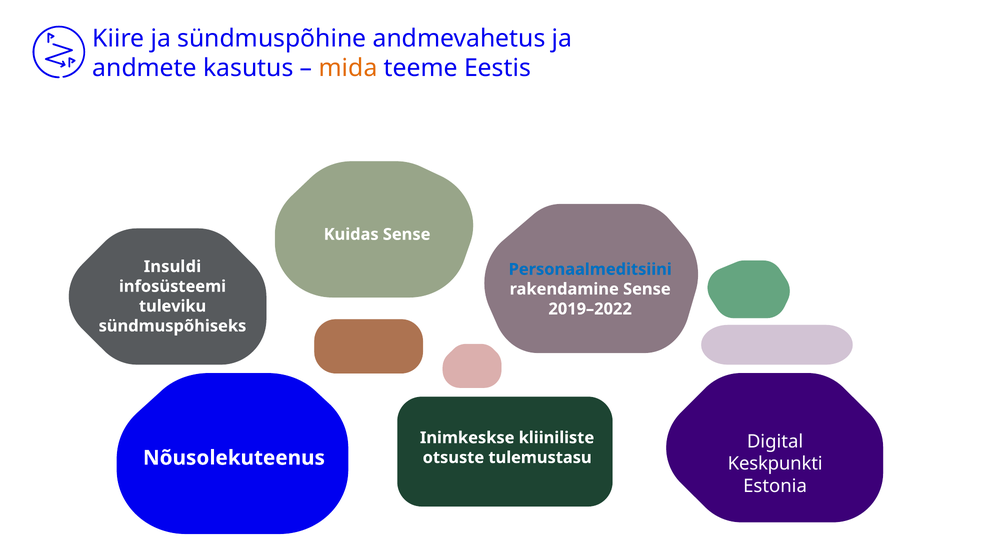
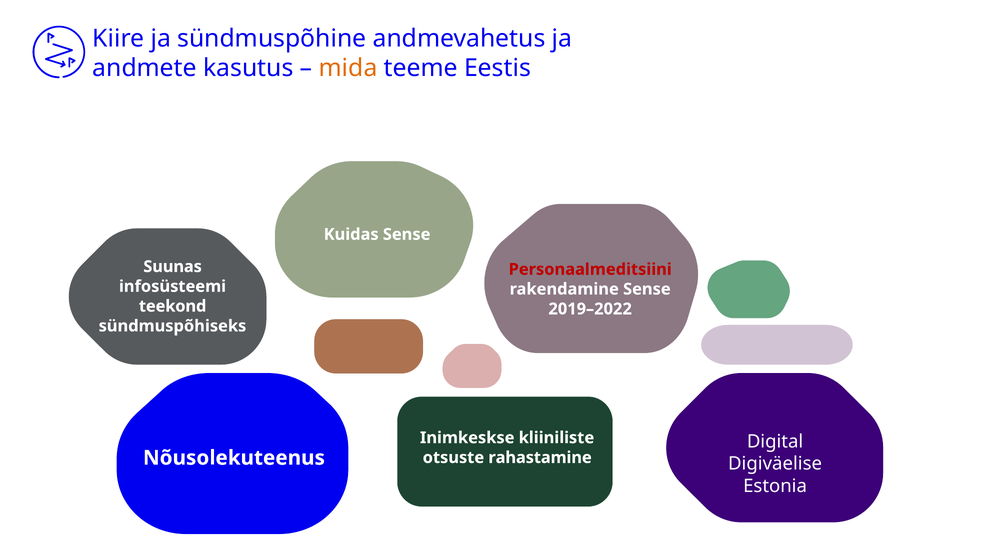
Insuldi: Insuldi -> Suunas (173, 267)
Personaalmeditsiini colour: blue -> red (590, 269)
tuleviku: tuleviku -> teekond (173, 306)
tulemustasu: tulemustasu -> rahastamine (540, 457)
Keskpunkti: Keskpunkti -> Digiväelise (775, 464)
